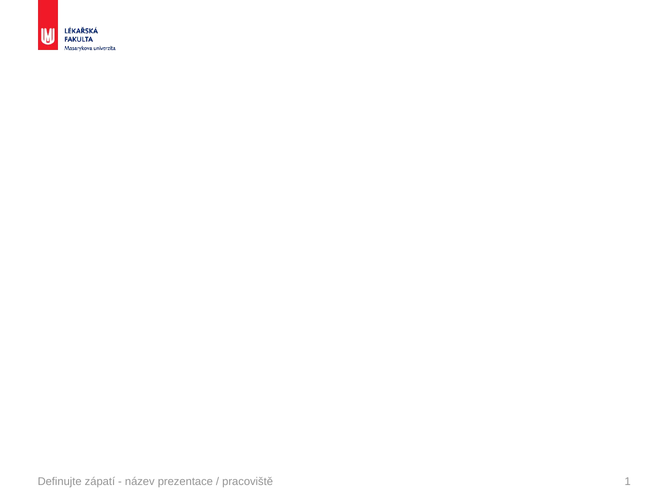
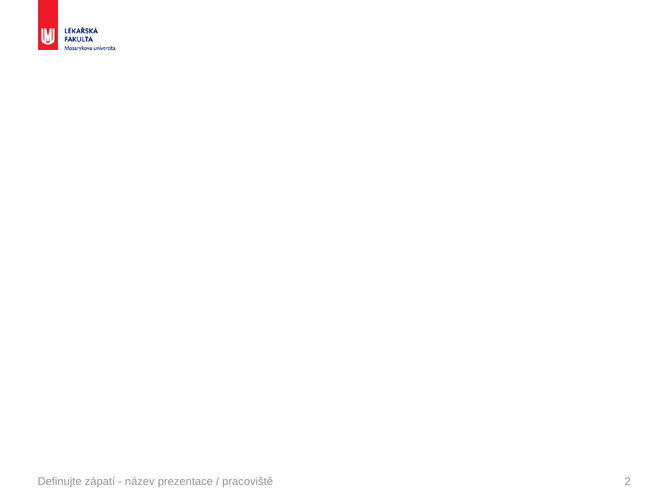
1: 1 -> 2 (628, 482)
